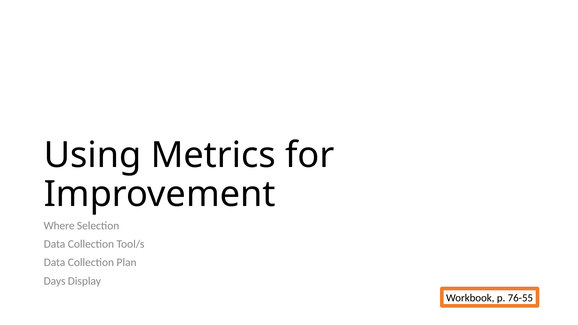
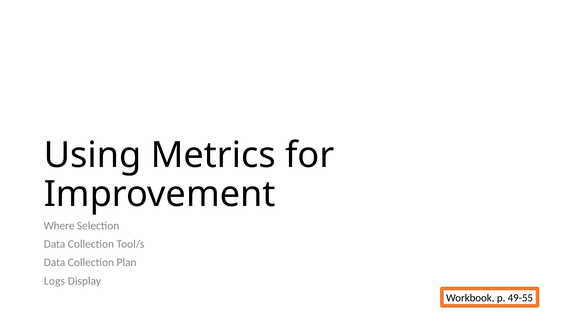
Days: Days -> Logs (54, 281)
76-55: 76-55 -> 49-55 (520, 298)
